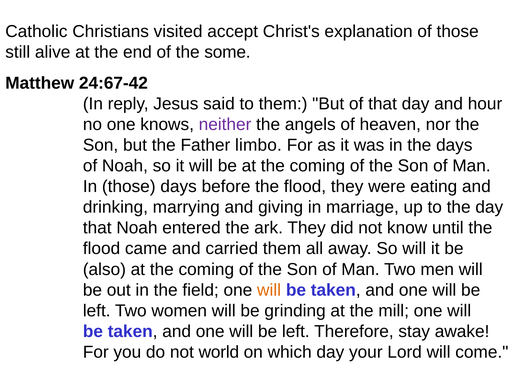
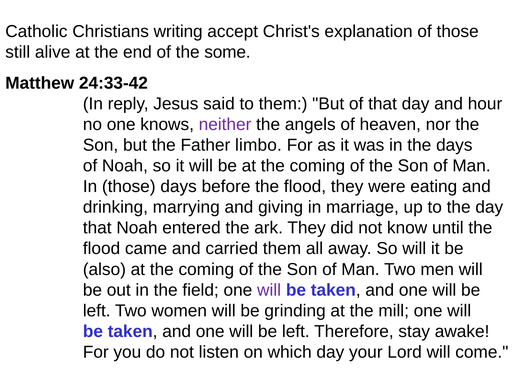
visited: visited -> writing (178, 31)
24:67-42: 24:67-42 -> 24:33-42 (113, 83)
will colour: orange -> purple (269, 290)
world: world -> listen (219, 352)
